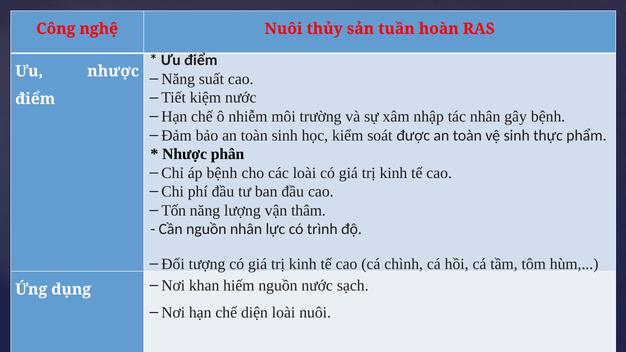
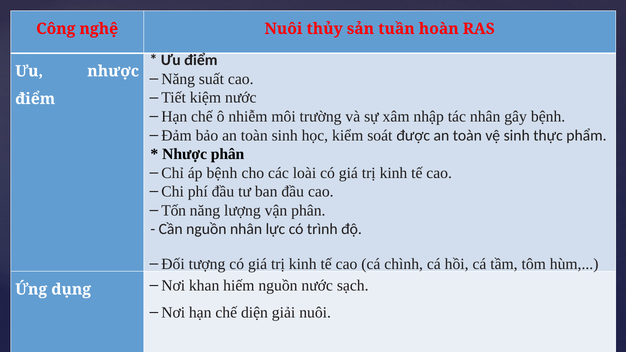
vận thâm: thâm -> phân (308, 211)
diện loài: loài -> giải (284, 313)
